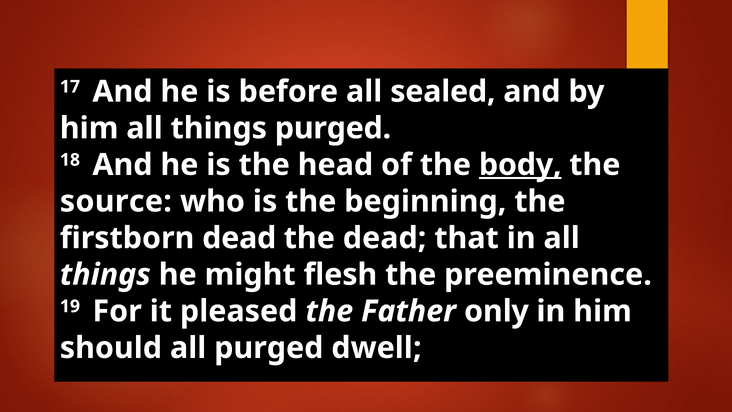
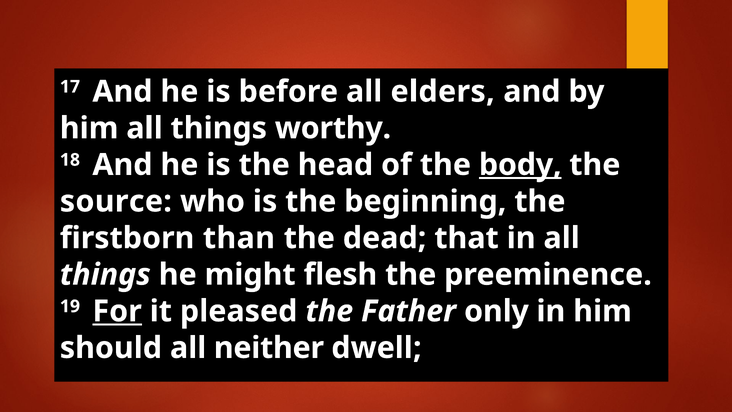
sealed: sealed -> elders (443, 92)
things purged: purged -> worthy (333, 128)
firstborn dead: dead -> than (239, 238)
For underline: none -> present (117, 311)
all purged: purged -> neither (269, 348)
